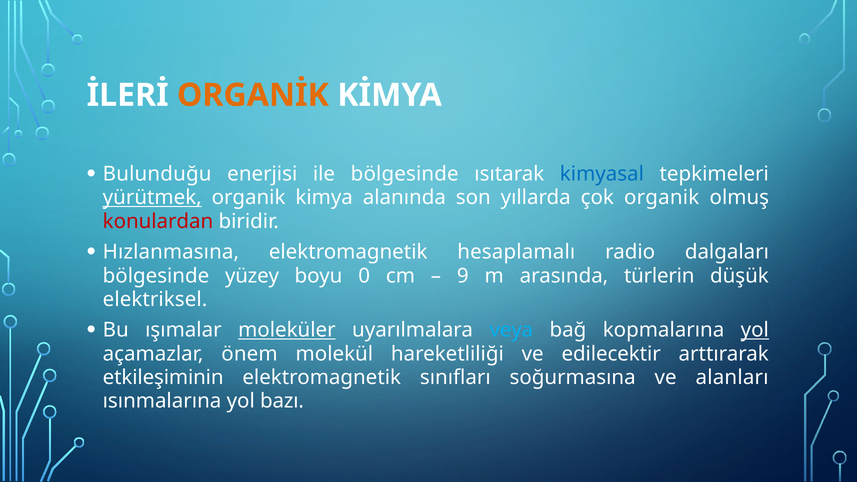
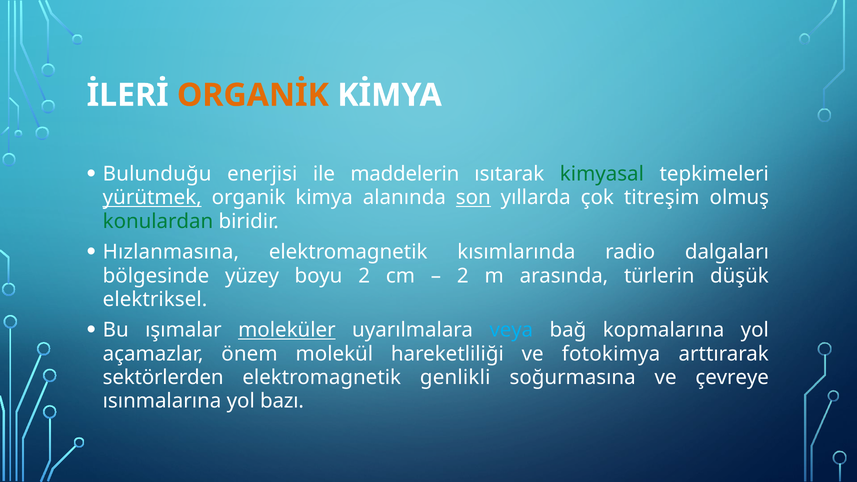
ile bölgesinde: bölgesinde -> maddelerin (405, 174)
kimyasal colour: blue -> green (602, 174)
son underline: none -> present (473, 198)
çok organik: organik -> titreşim (662, 198)
konulardan colour: red -> green (158, 221)
hesaplamalı: hesaplamalı -> kısımlarında (516, 252)
boyu 0: 0 -> 2 (364, 276)
9: 9 -> 2 (463, 276)
yol underline: present -> none (755, 330)
edilecektir: edilecektir -> fotokimya (611, 354)
etkileşiminin: etkileşiminin -> sektörlerden (163, 377)
sınıfları: sınıfları -> genlikli (455, 377)
alanları: alanları -> çevreye (732, 377)
